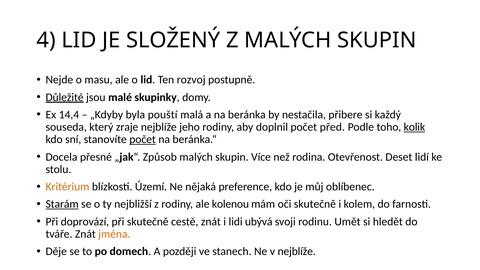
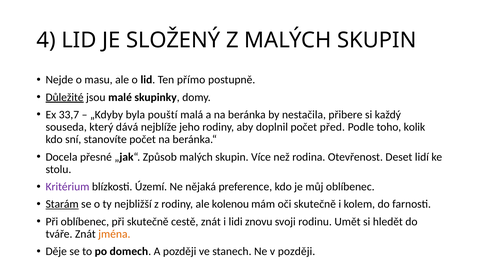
rozvoj: rozvoj -> přímo (191, 80)
14,4: 14,4 -> 33,7 (69, 115)
zraje: zraje -> dává (127, 127)
kolik underline: present -> none (414, 127)
počet underline: present -> none (143, 139)
Kritérium colour: orange -> purple (67, 187)
Při doprovází: doprovází -> oblíbenec (85, 222)
ubývá: ubývá -> znovu (259, 222)
v nejblíže: nejblíže -> později (297, 251)
